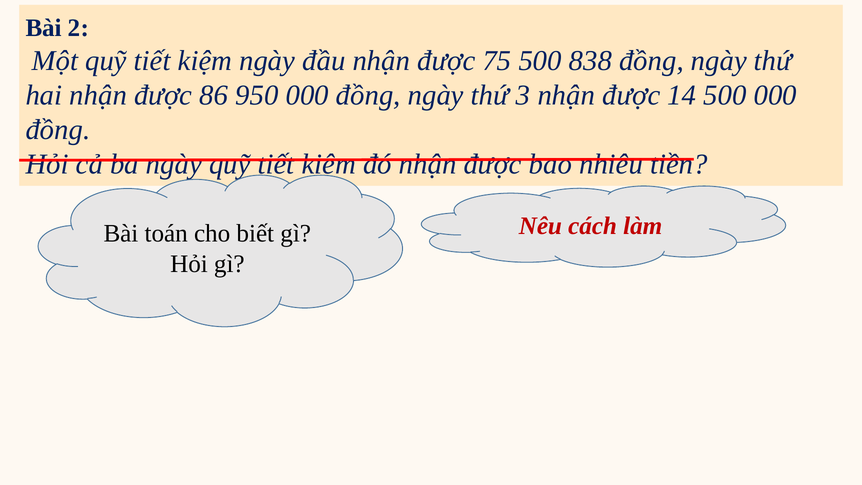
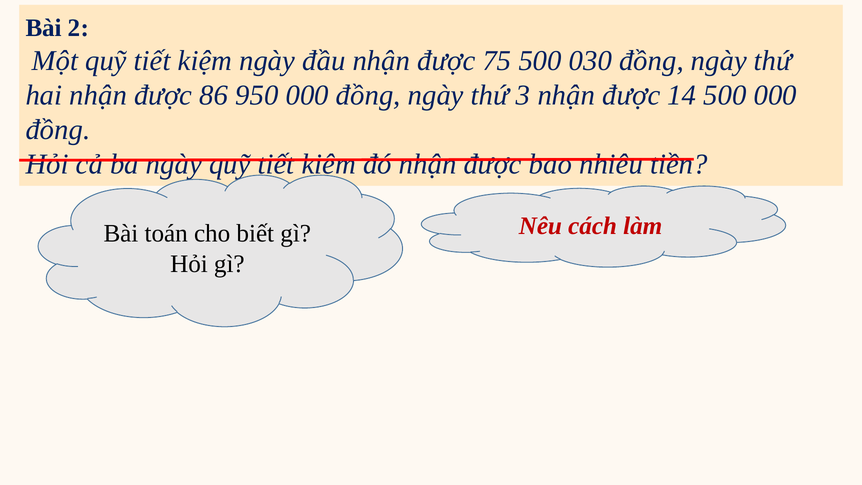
838: 838 -> 030 (590, 61)
